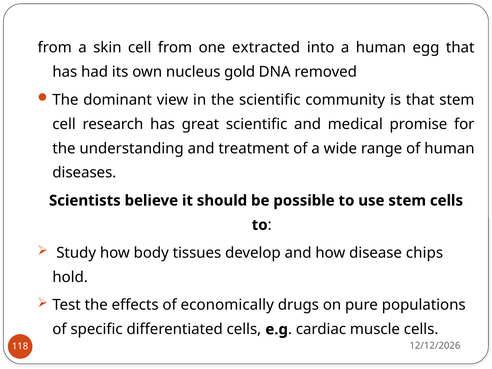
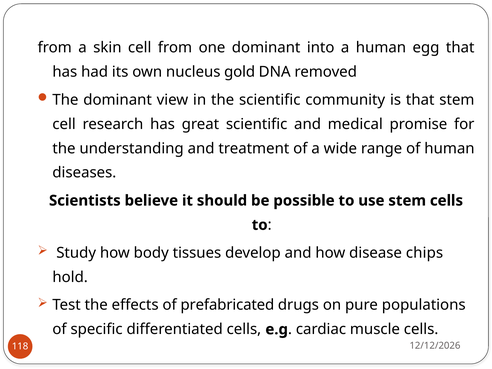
one extracted: extracted -> dominant (266, 47)
economically: economically -> prefabricated (227, 305)
